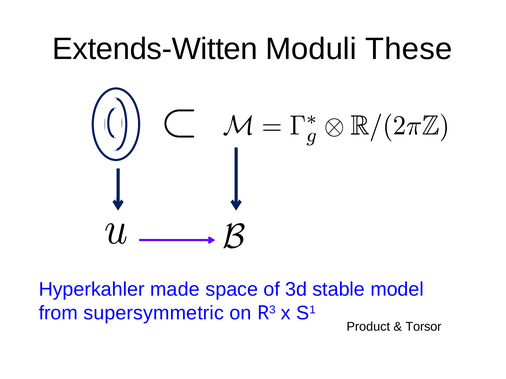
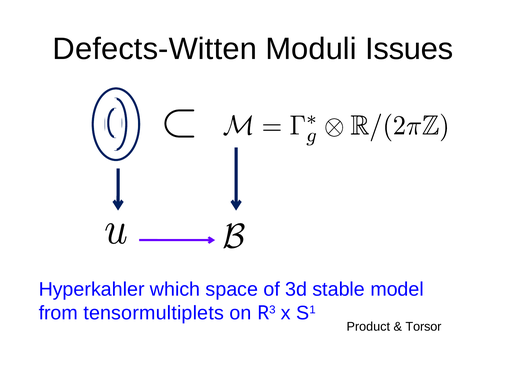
Extends-Witten: Extends-Witten -> Defects-Witten (155, 49)
These: These -> Issues (409, 49)
made: made -> which (175, 290)
supersymmetric: supersymmetric -> tensormultiplets (154, 313)
